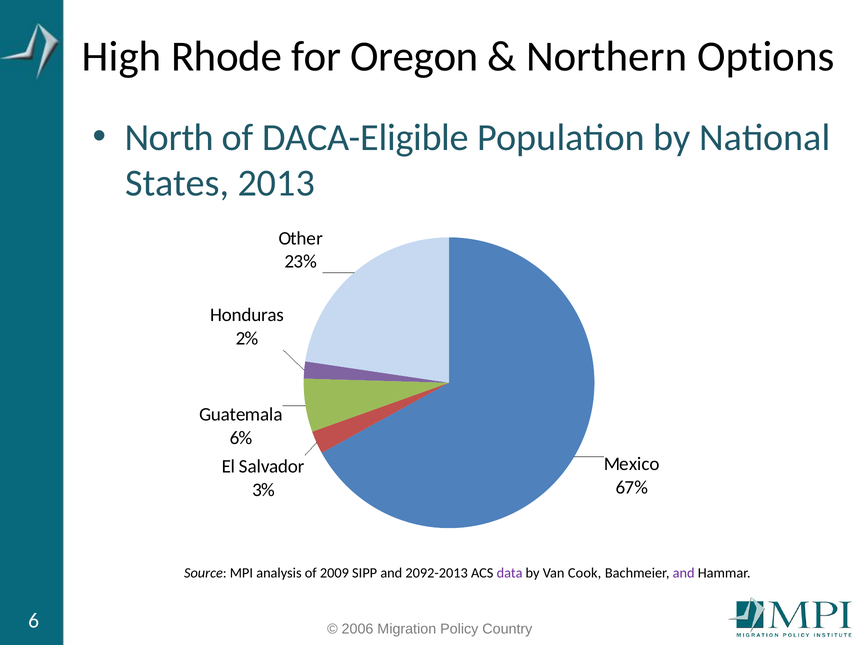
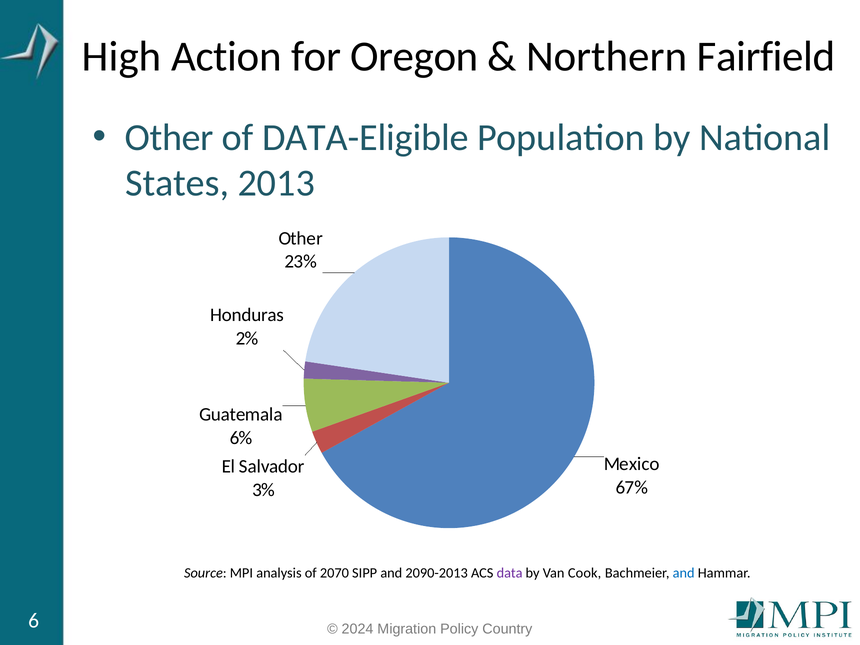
Rhode: Rhode -> Action (226, 57)
Options: Options -> Fairfield (766, 57)
North: North -> Other (169, 137)
DACA-Eligible: DACA-Eligible -> DATA-Eligible (365, 137)
2009: 2009 -> 2070 (334, 573)
2092-2013: 2092-2013 -> 2090-2013 (437, 573)
and colour: purple -> blue (684, 573)
2006: 2006 -> 2024 (358, 629)
